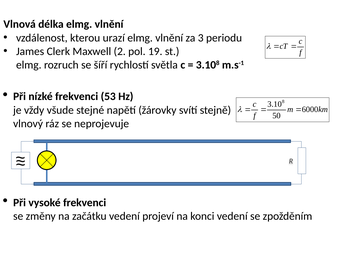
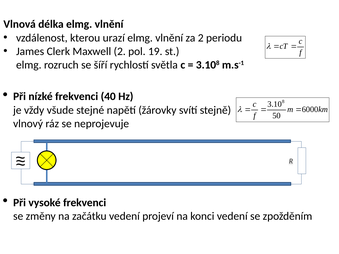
za 3: 3 -> 2 (201, 38)
53: 53 -> 40 (108, 97)
